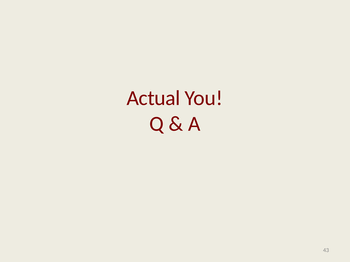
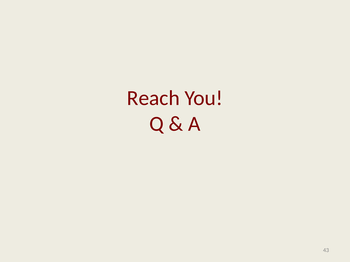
Actual: Actual -> Reach (153, 98)
